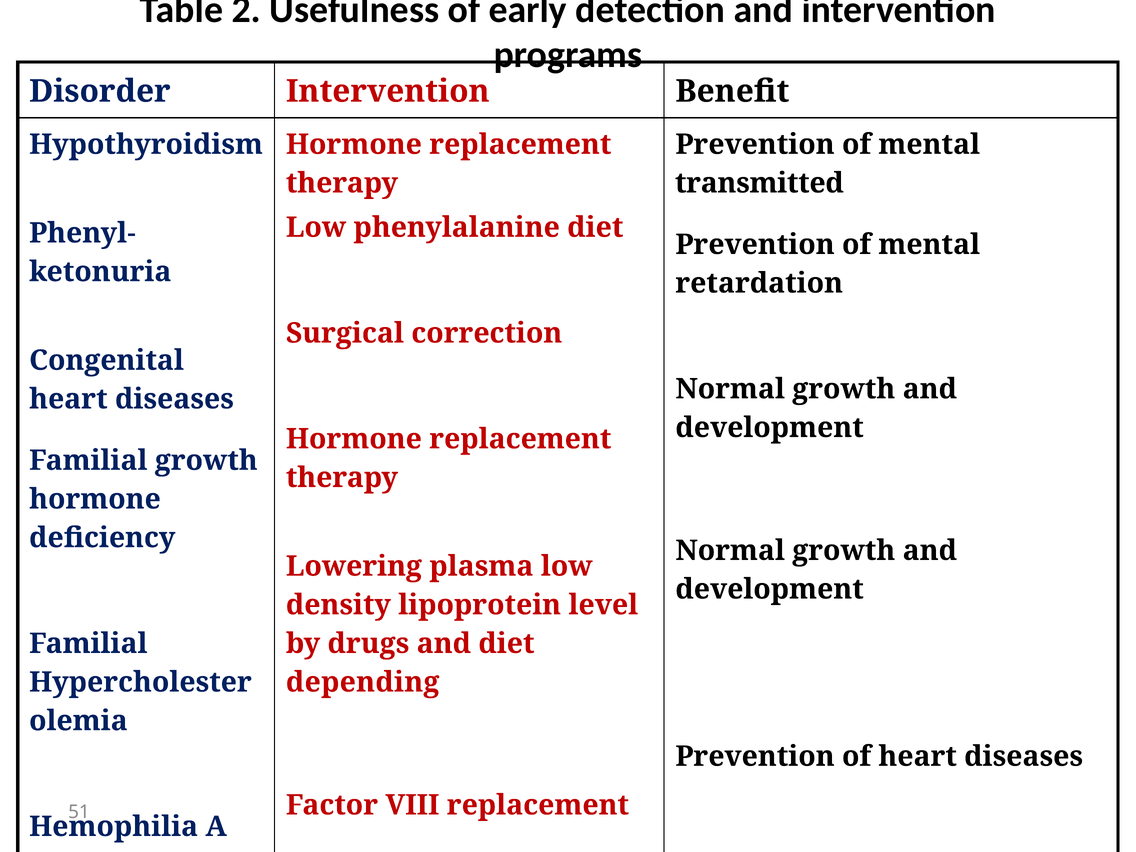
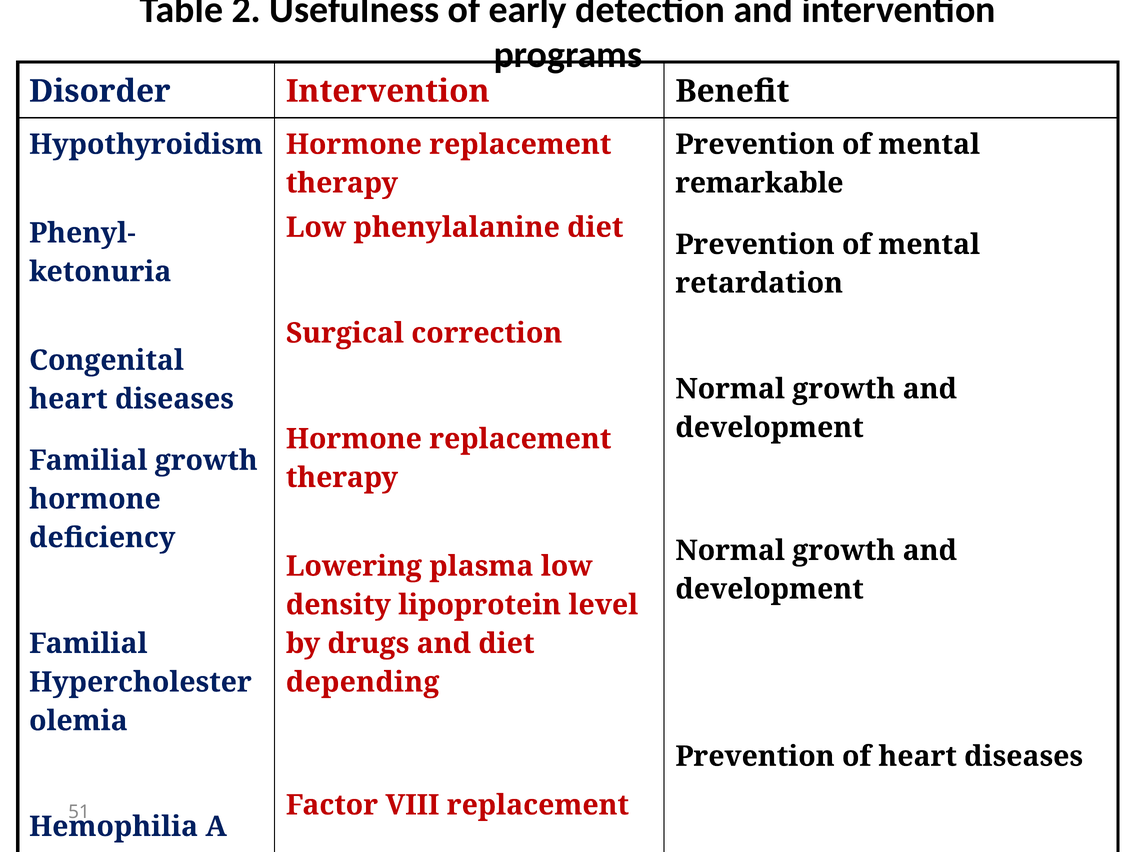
transmitted: transmitted -> remarkable (759, 183)
